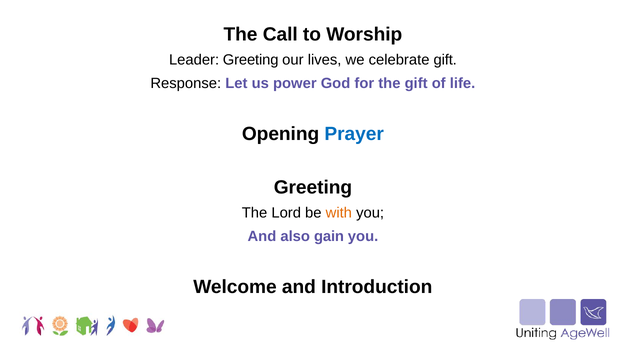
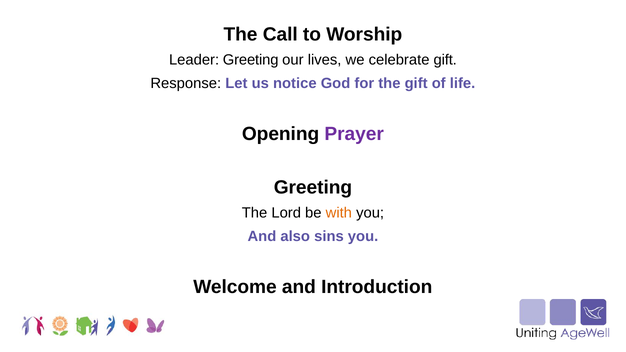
power: power -> notice (295, 83)
Prayer colour: blue -> purple (354, 134)
gain: gain -> sins (329, 236)
